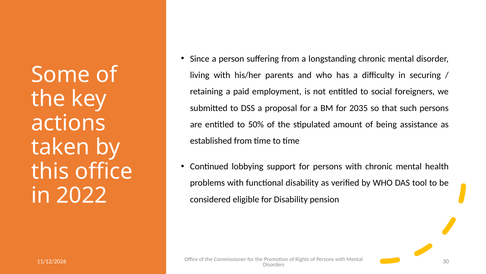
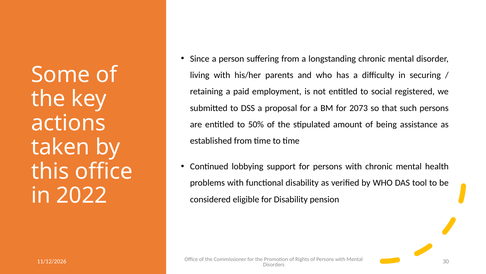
foreigners: foreigners -> registered (415, 91)
2035: 2035 -> 2073 (359, 108)
